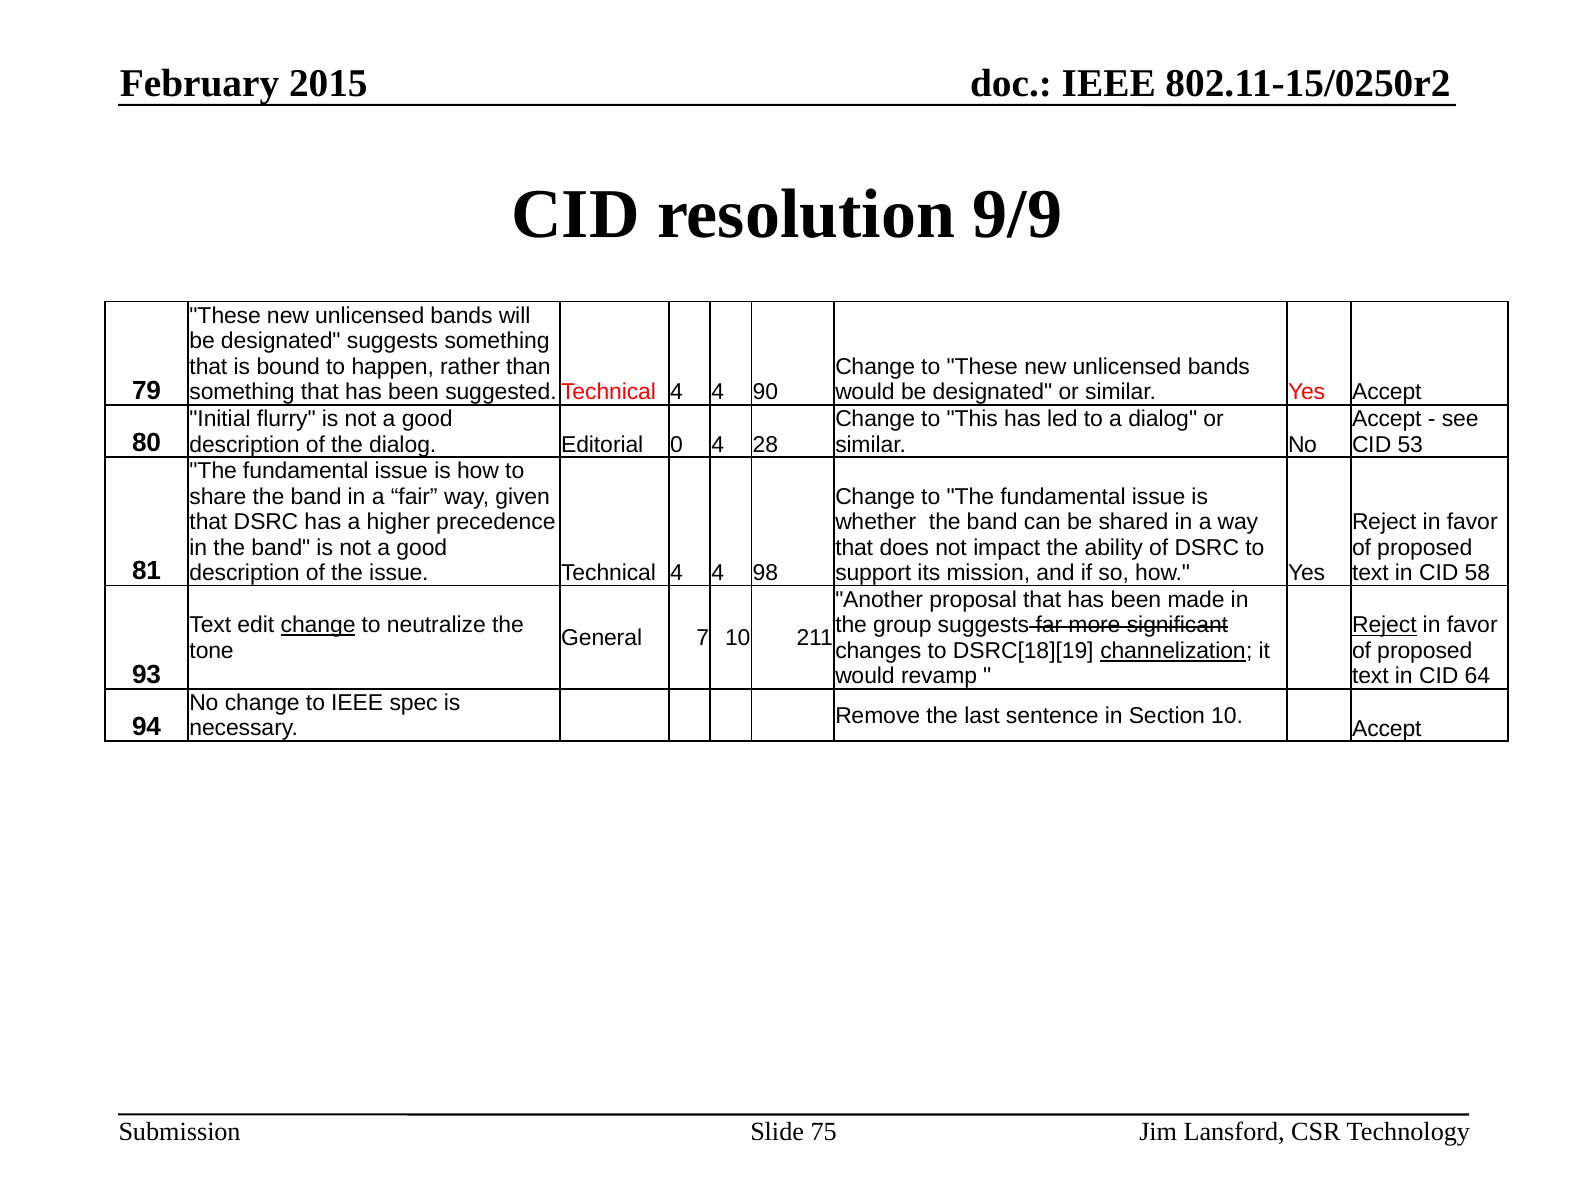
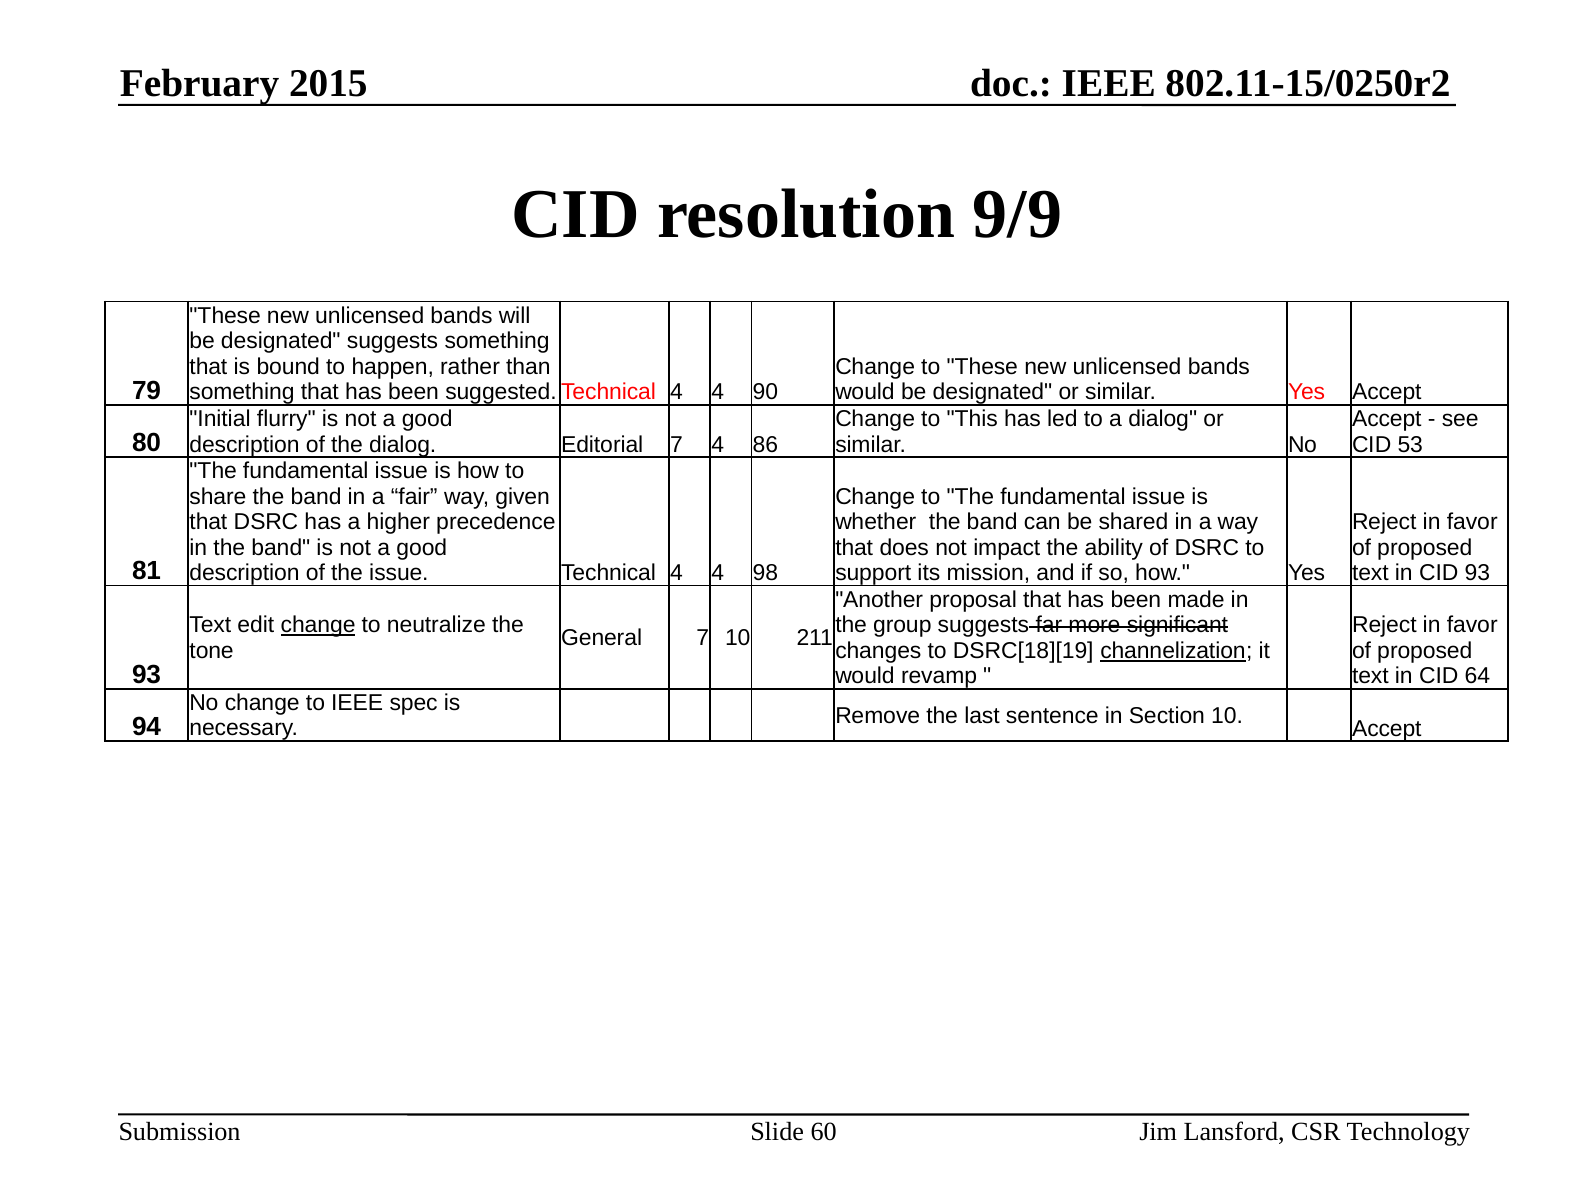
Editorial 0: 0 -> 7 (677, 445)
28: 28 -> 86 (765, 445)
CID 58: 58 -> 93 (1477, 573)
Reject underline: present -> none (1384, 626)
75: 75 -> 60 (824, 1132)
